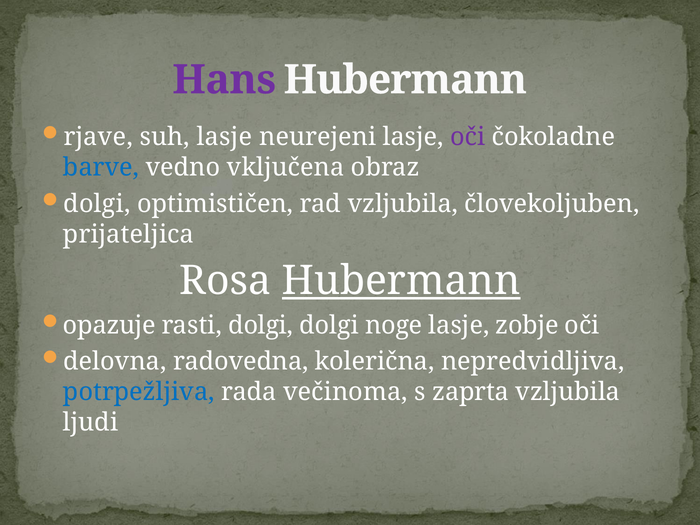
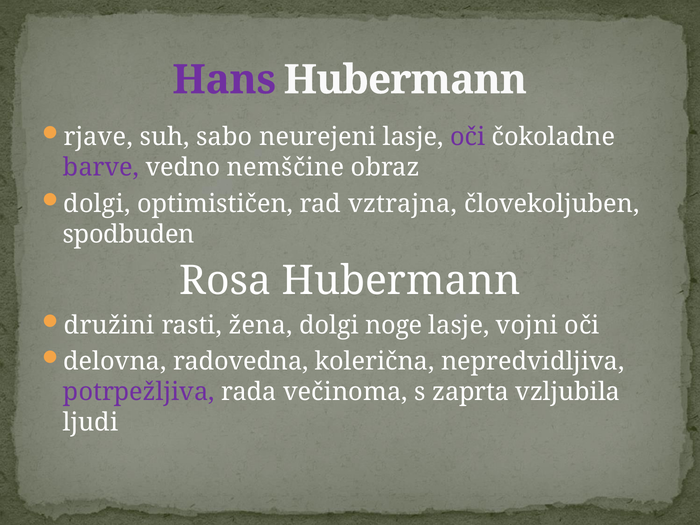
suh lasje: lasje -> sabo (224, 137)
barve colour: blue -> purple (101, 168)
vključena: vključena -> nemščine (286, 168)
rad vzljubila: vzljubila -> vztrajna (403, 204)
prijateljica: prijateljica -> spodbuden (129, 234)
Hubermann underline: present -> none (401, 281)
opazuje: opazuje -> družini (109, 325)
rasti dolgi: dolgi -> žena (261, 325)
zobje: zobje -> vojni (527, 325)
potrpežljiva colour: blue -> purple (139, 392)
